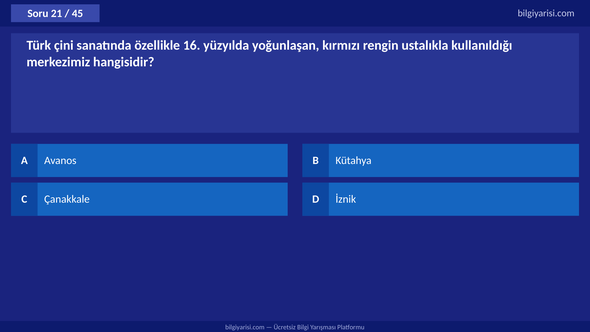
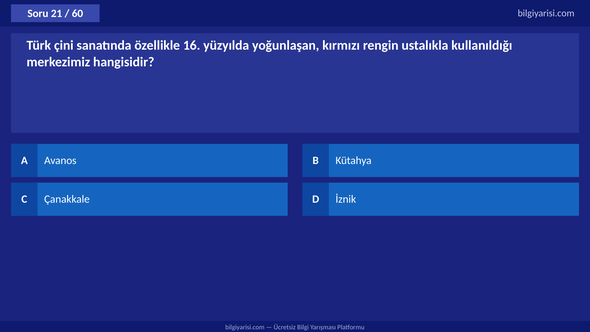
45: 45 -> 60 (77, 13)
